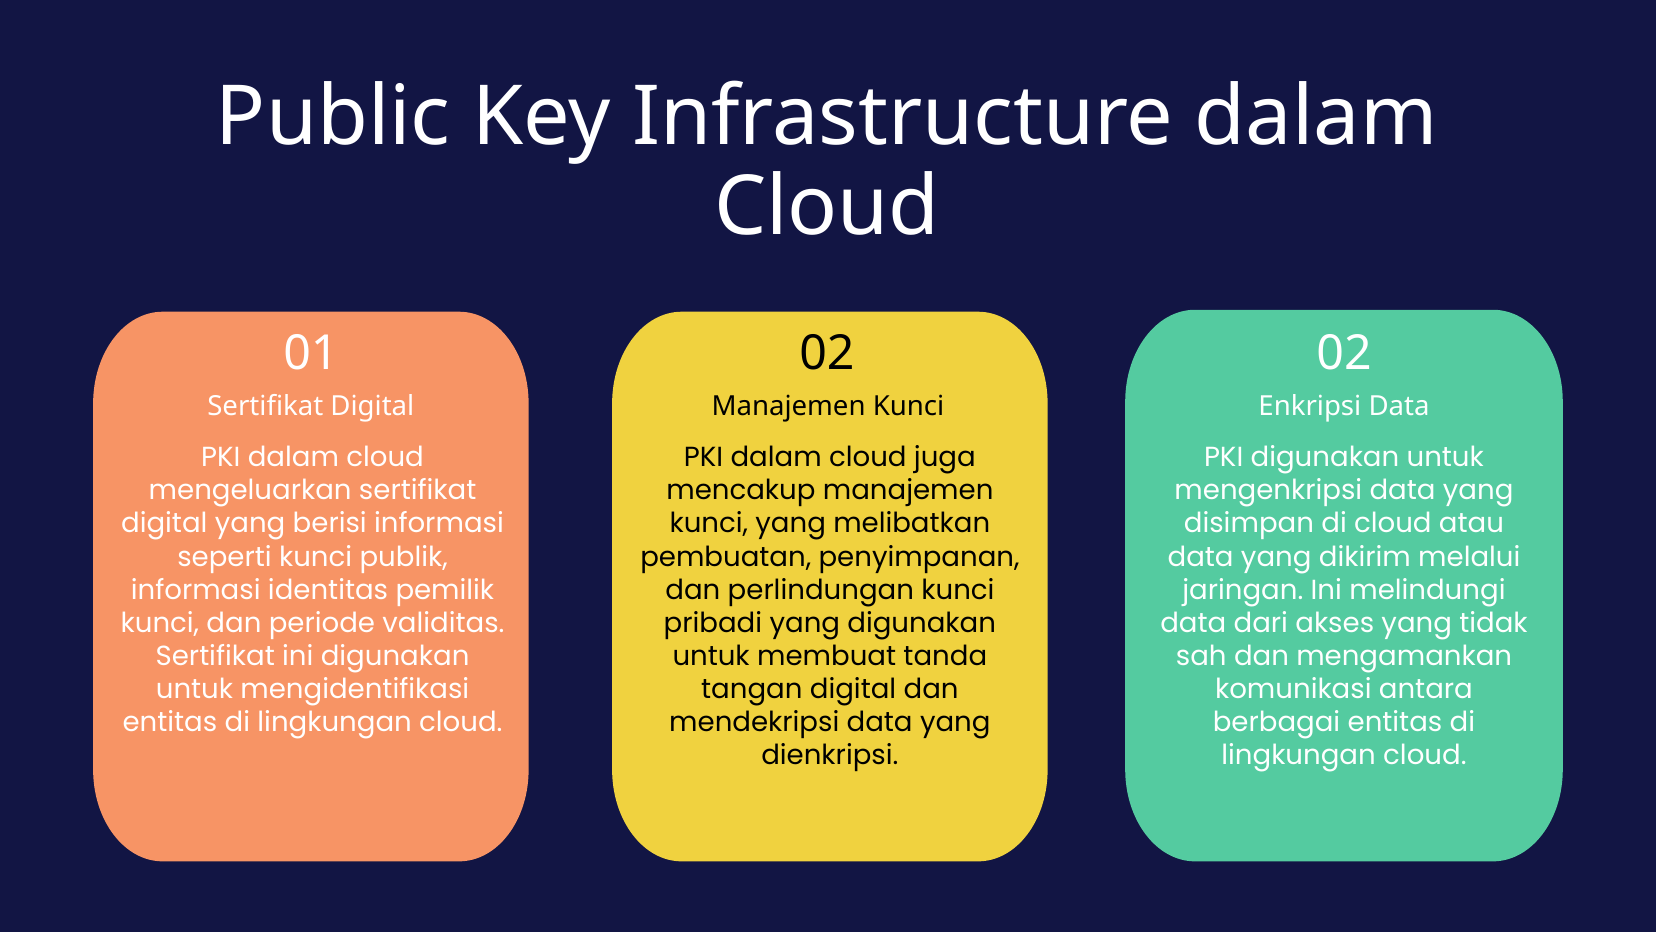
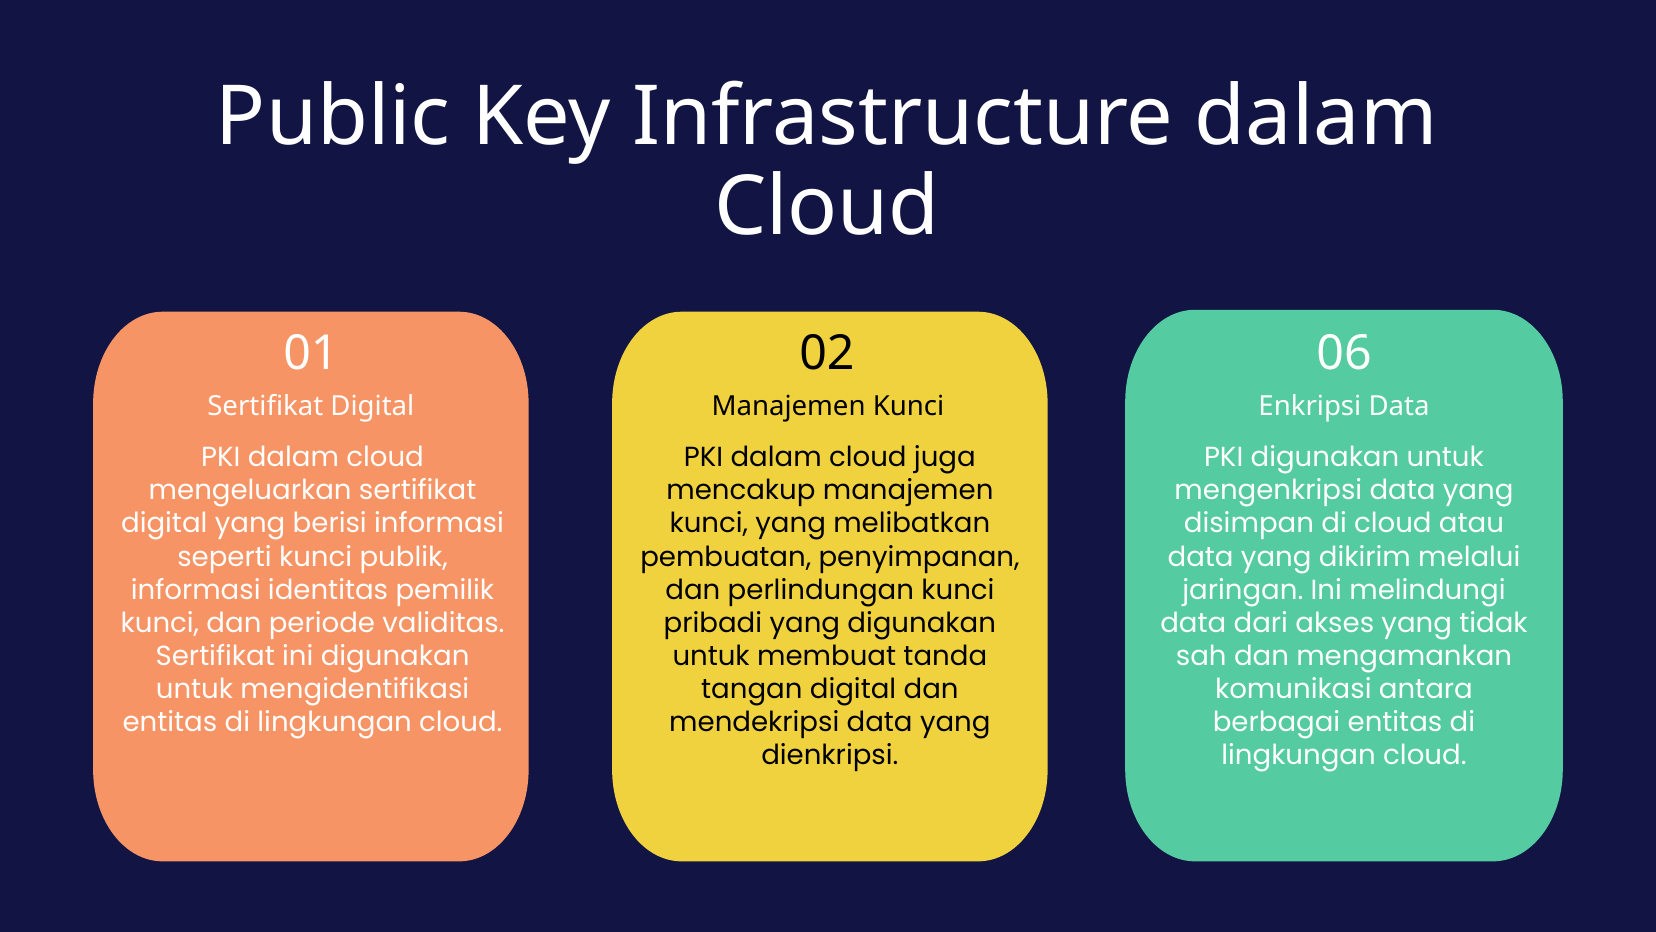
02 02: 02 -> 06 (1344, 354)
